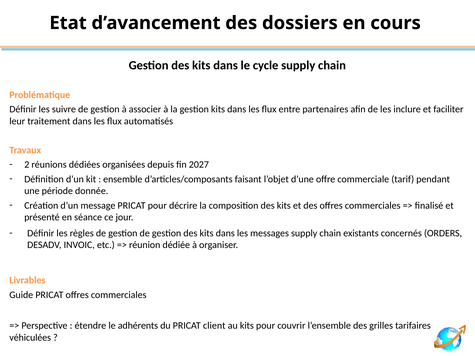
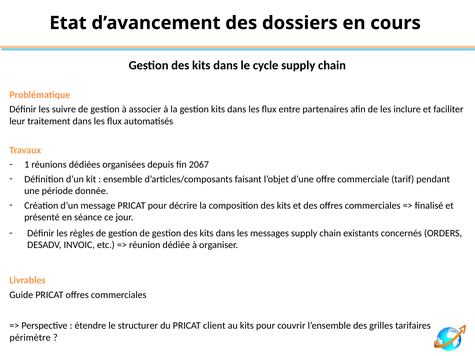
2: 2 -> 1 (27, 165)
2027: 2027 -> 2067 (199, 165)
adhérents: adhérents -> structurer (138, 326)
véhiculées: véhiculées -> périmètre (30, 338)
